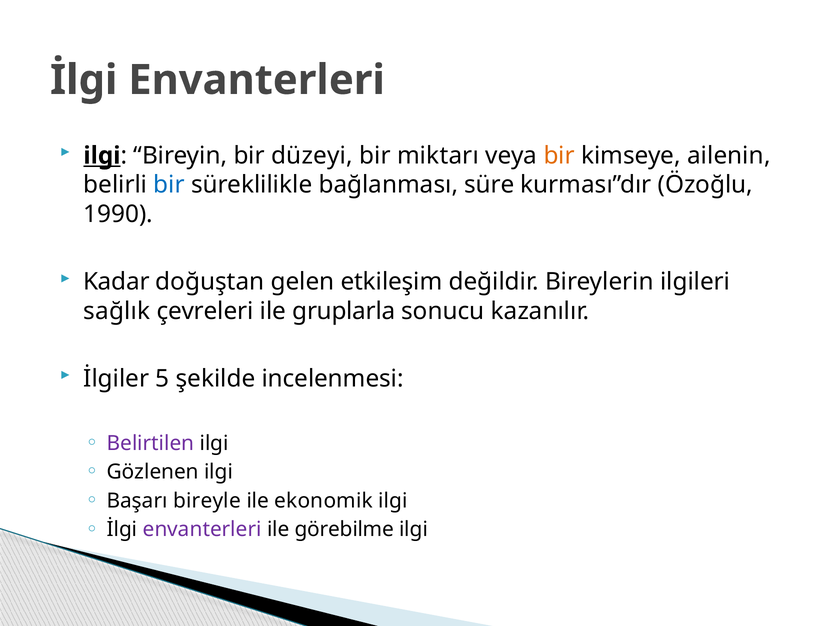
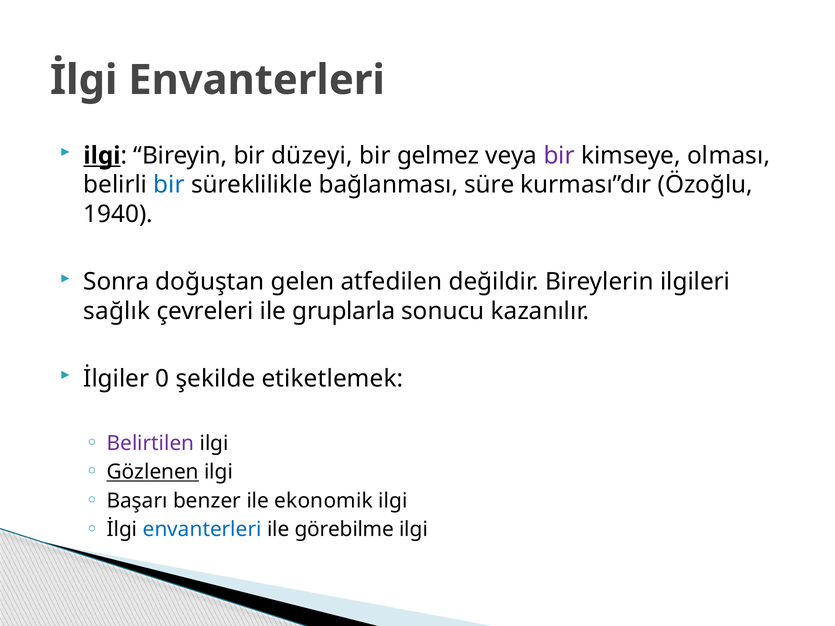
miktarı: miktarı -> gelmez (438, 156)
bir colour: orange -> purple (559, 156)
ailenin: ailenin -> olması (729, 156)
1990: 1990 -> 1940 (118, 214)
Kadar: Kadar -> Sonra (116, 282)
etkileşim: etkileşim -> atfedilen (391, 282)
5: 5 -> 0 (162, 379)
incelenmesi: incelenmesi -> etiketlemek (332, 379)
Gözlenen underline: none -> present (153, 472)
bireyle: bireyle -> benzer (207, 501)
envanterleri colour: purple -> blue (202, 530)
